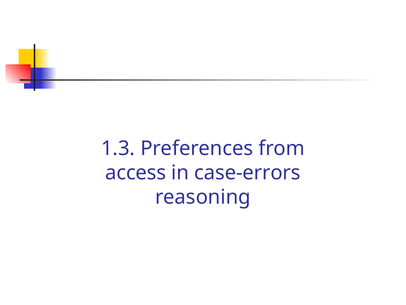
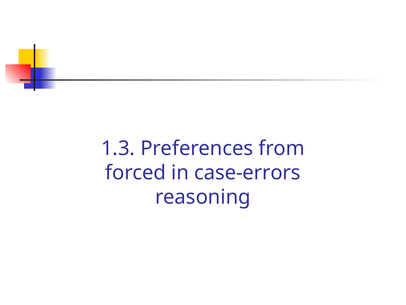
access: access -> forced (136, 173)
